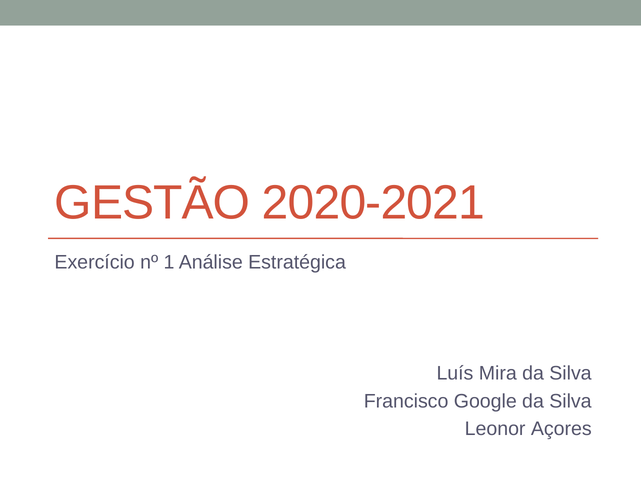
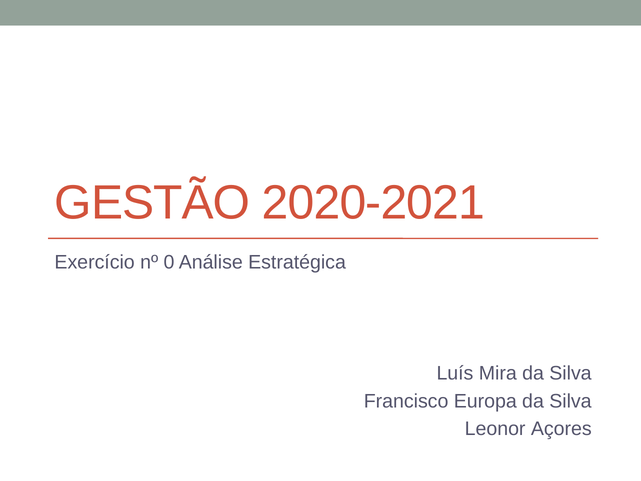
1: 1 -> 0 (169, 262)
Google: Google -> Europa (485, 401)
